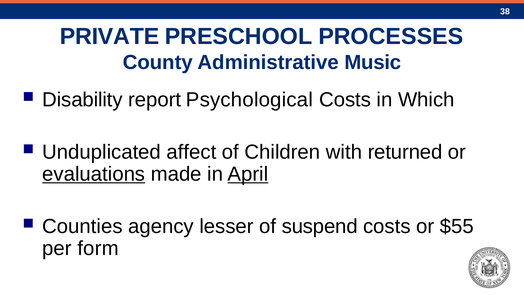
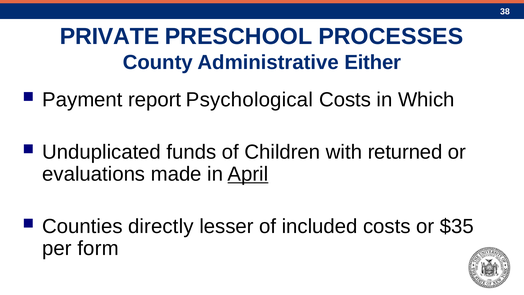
Music: Music -> Either (373, 62)
Disability: Disability -> Payment (82, 100)
affect: affect -> funds (191, 152)
evaluations underline: present -> none (94, 174)
agency: agency -> directly (161, 226)
suspend: suspend -> included (320, 226)
$55: $55 -> $35 (457, 226)
